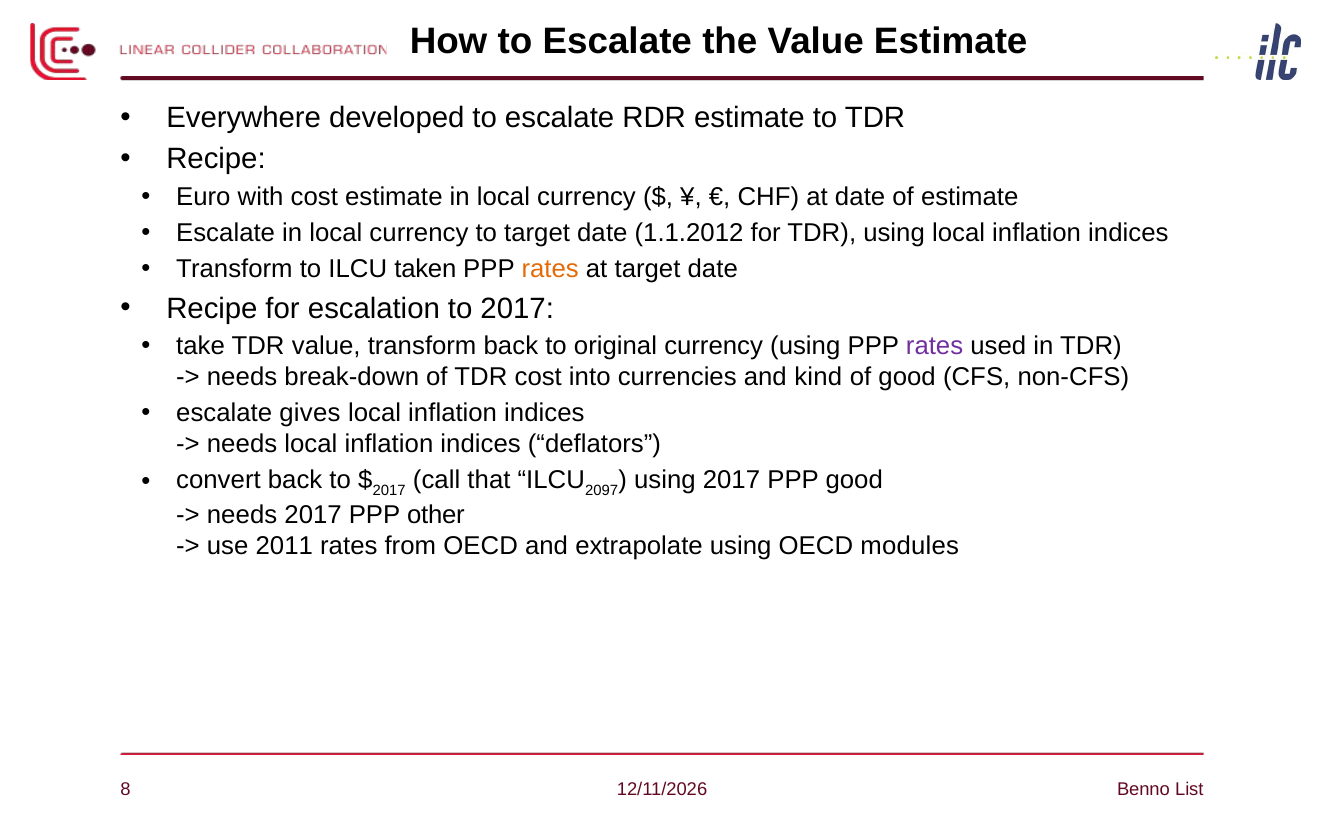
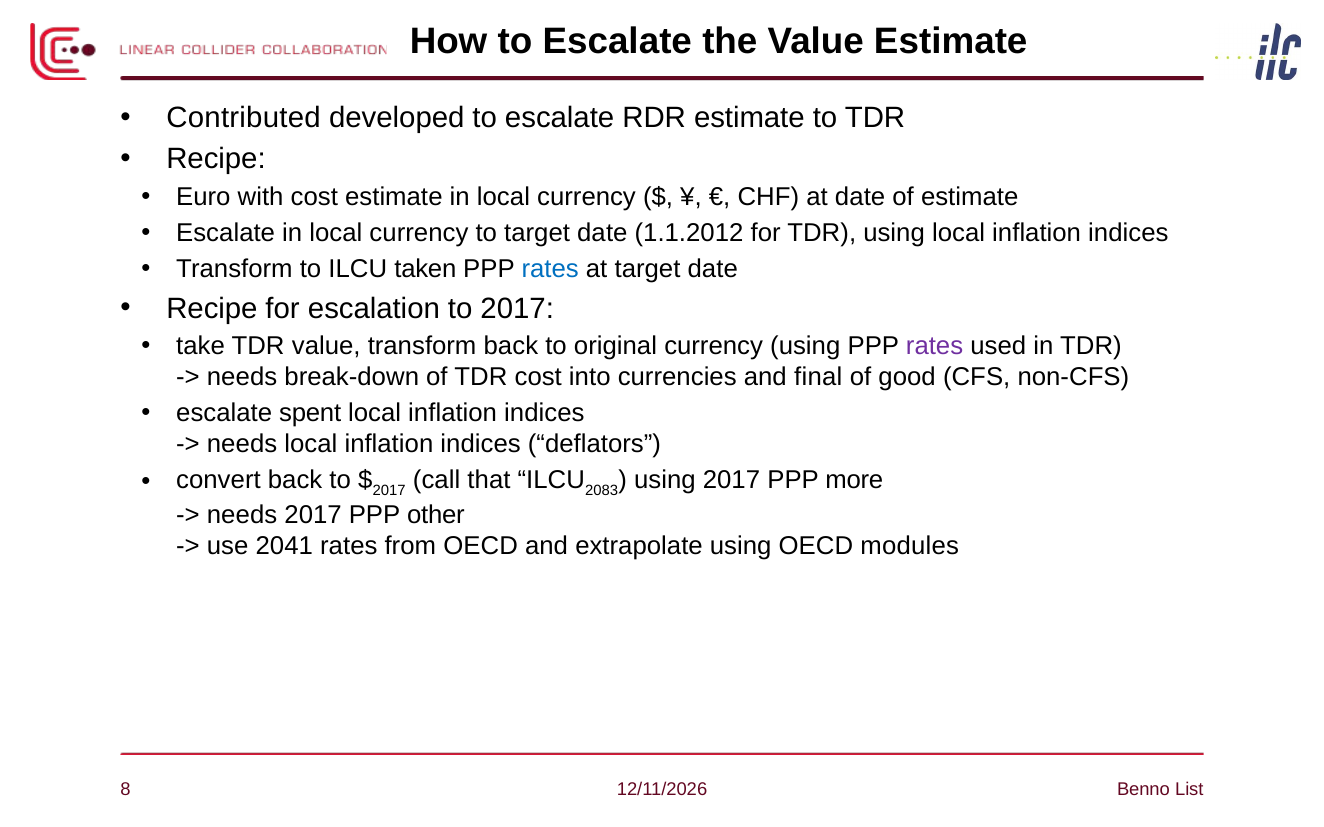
Everywhere: Everywhere -> Contributed (244, 118)
rates colour: orange -> blue (550, 269)
kind: kind -> final (818, 378)
gives: gives -> spent (310, 414)
2097: 2097 -> 2083 (602, 491)
PPP good: good -> more (854, 481)
2011: 2011 -> 2041 (284, 547)
